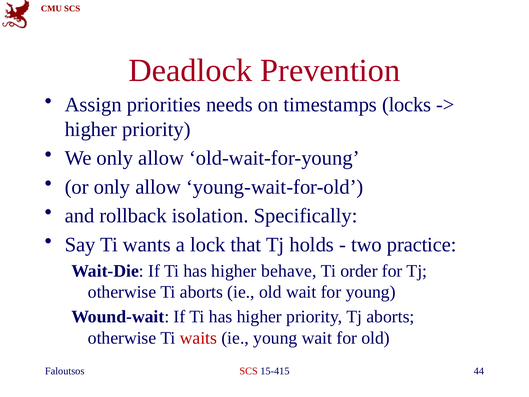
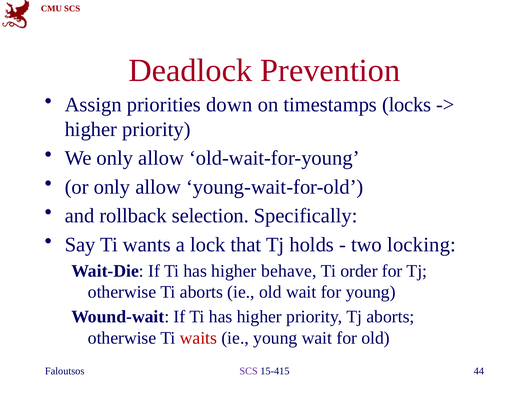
needs: needs -> down (229, 105)
isolation: isolation -> selection (210, 216)
practice: practice -> locking (422, 245)
SCS colour: red -> purple (249, 371)
